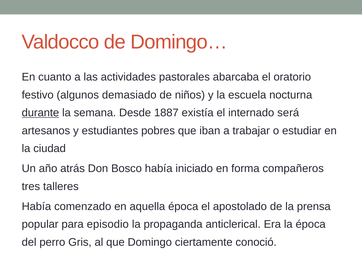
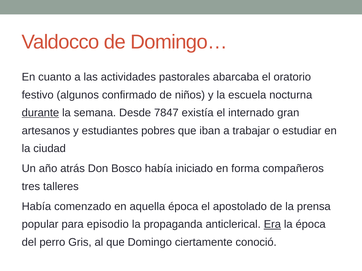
demasiado: demasiado -> confirmado (129, 95)
1887: 1887 -> 7847 (166, 113)
será: será -> gran (288, 113)
Era underline: none -> present (272, 225)
